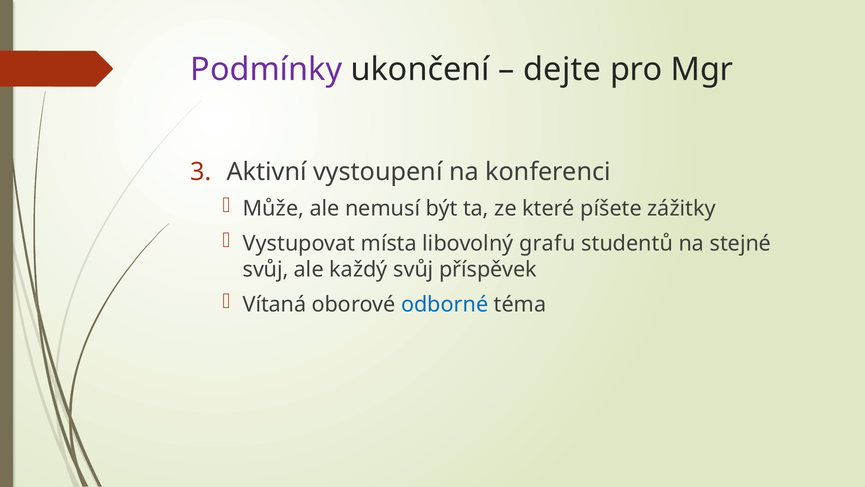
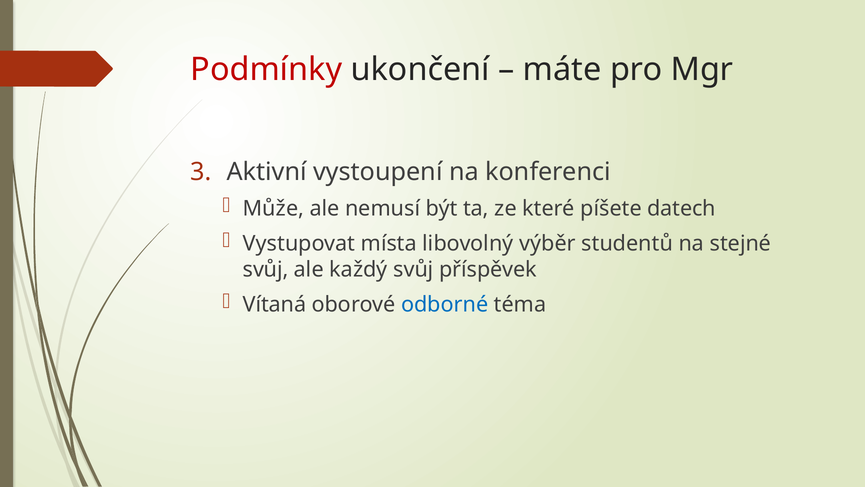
Podmínky colour: purple -> red (266, 69)
dejte: dejte -> máte (562, 69)
zážitky: zážitky -> datech (682, 208)
grafu: grafu -> výběr (547, 243)
